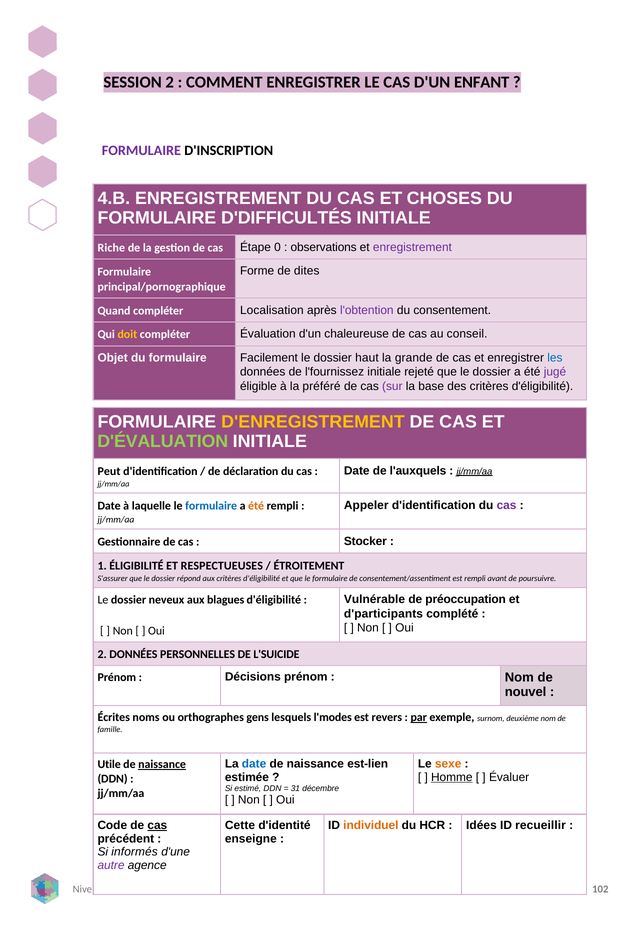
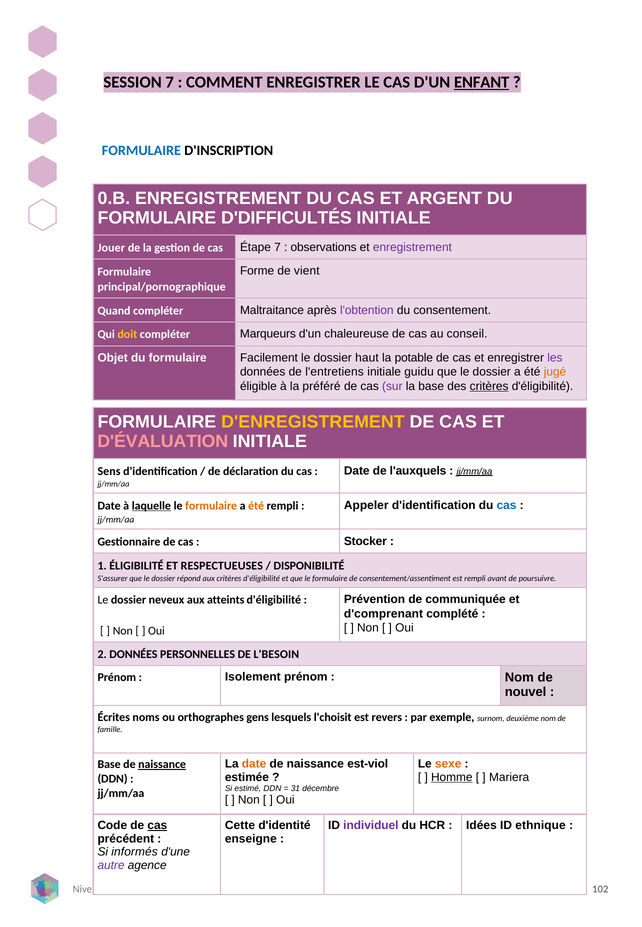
SESSION 2: 2 -> 7 (170, 83)
ENFANT underline: none -> present (482, 83)
FORMULAIRE colour: purple -> blue (141, 151)
4.B: 4.B -> 0.B (114, 198)
CHOSES: CHOSES -> ARGENT (444, 198)
Riche: Riche -> Jouer (111, 248)
Étape 0: 0 -> 7 (277, 247)
dites: dites -> vient (307, 271)
Localisation: Localisation -> Maltraitance (272, 310)
Évaluation: Évaluation -> Marqueurs (268, 334)
grande: grande -> potable (414, 358)
les colour: blue -> purple (555, 358)
l'fournissez: l'fournissez -> l'entretiens (335, 372)
rejeté: rejeté -> guidu (419, 372)
jugé colour: purple -> orange (555, 372)
critères underline: none -> present (489, 386)
D'ÉVALUATION colour: light green -> pink (163, 442)
Peut: Peut -> Sens (109, 471)
cas colour: purple -> blue (507, 505)
laquelle underline: none -> present (151, 506)
formulaire colour: blue -> orange (211, 506)
ÉTROITEMENT: ÉTROITEMENT -> DISPONIBILITÉ (309, 566)
Vulnérable: Vulnérable -> Prévention (375, 600)
préoccupation: préoccupation -> communiquée (466, 600)
blagues: blagues -> atteints (226, 600)
d'participants: d'participants -> d'comprenant (383, 614)
L'SUICIDE: L'SUICIDE -> L'BESOIN (276, 655)
Décisions: Décisions -> Isolement (253, 677)
l'modes: l'modes -> l'choisit (333, 718)
par underline: present -> none (419, 718)
date colour: blue -> orange (254, 764)
est-lien: est-lien -> est-viol (368, 764)
Utile: Utile -> Base (109, 765)
Évaluer: Évaluer -> Mariera (509, 777)
individuel colour: orange -> purple (371, 826)
recueillir: recueillir -> ethnique (541, 826)
